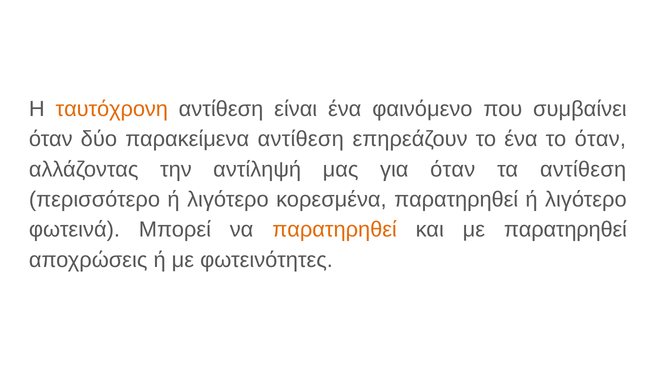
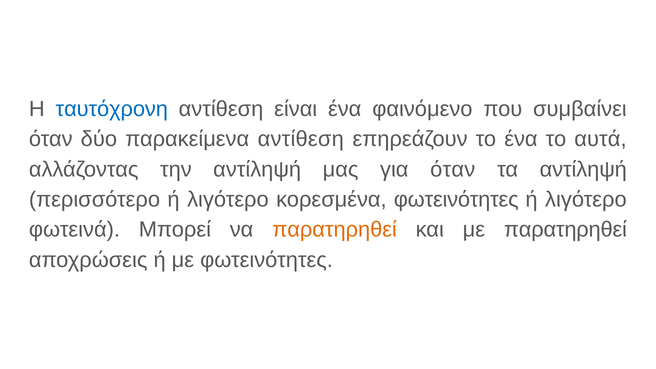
ταυτόχρονη colour: orange -> blue (112, 109)
το όταν: όταν -> αυτά (600, 139)
τα αντίθεση: αντίθεση -> αντίληψή (583, 169)
κορεσμένα παρατηρηθεί: παρατηρηθεί -> φωτεινότητες (456, 200)
